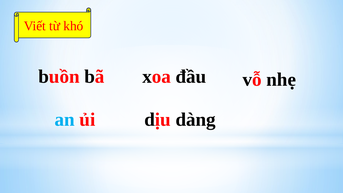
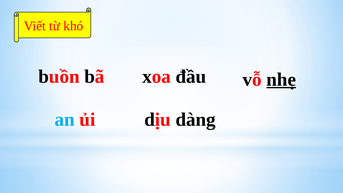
nhẹ underline: none -> present (281, 79)
